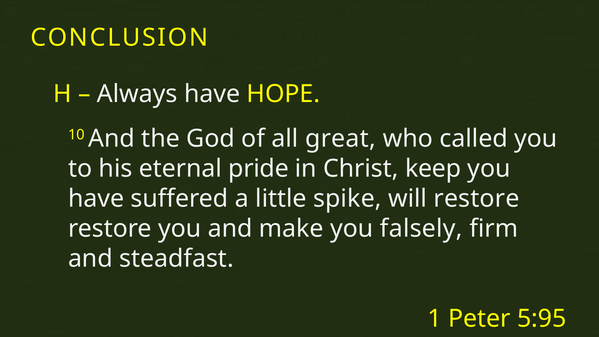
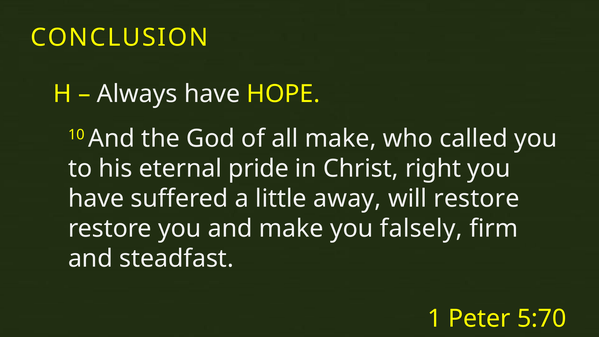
all great: great -> make (341, 139)
keep: keep -> right (433, 169)
spike: spike -> away (347, 199)
5:95: 5:95 -> 5:70 (542, 318)
